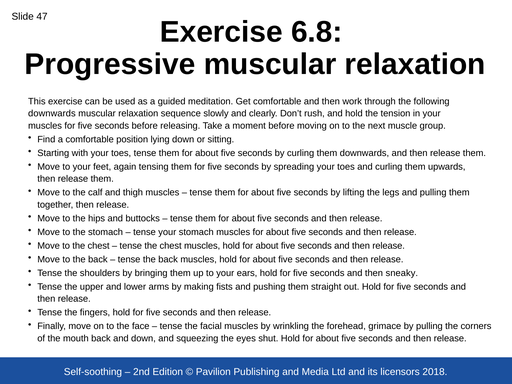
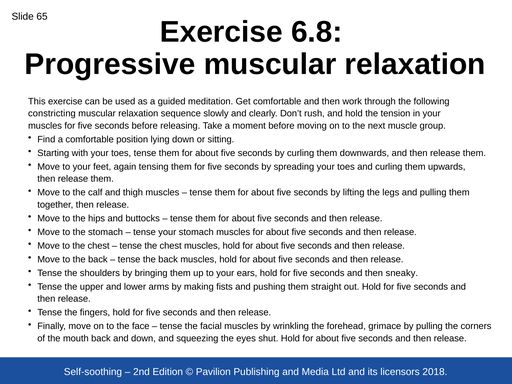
47: 47 -> 65 (42, 17)
downwards: downwards -> constricting (52, 114)
